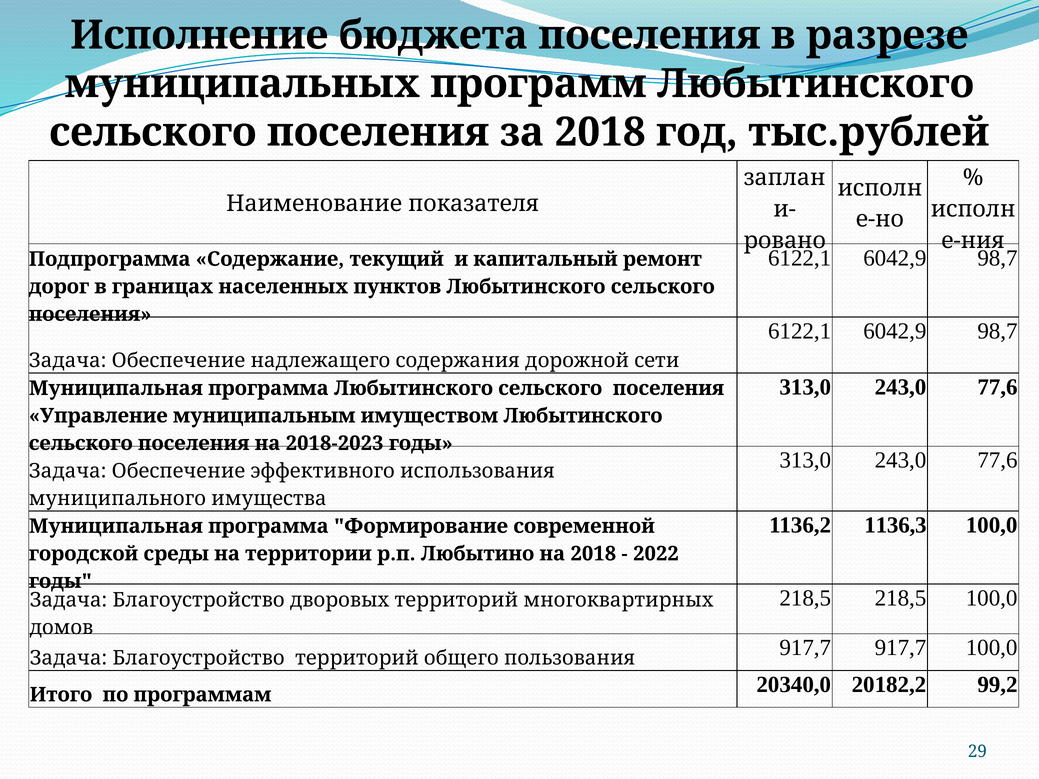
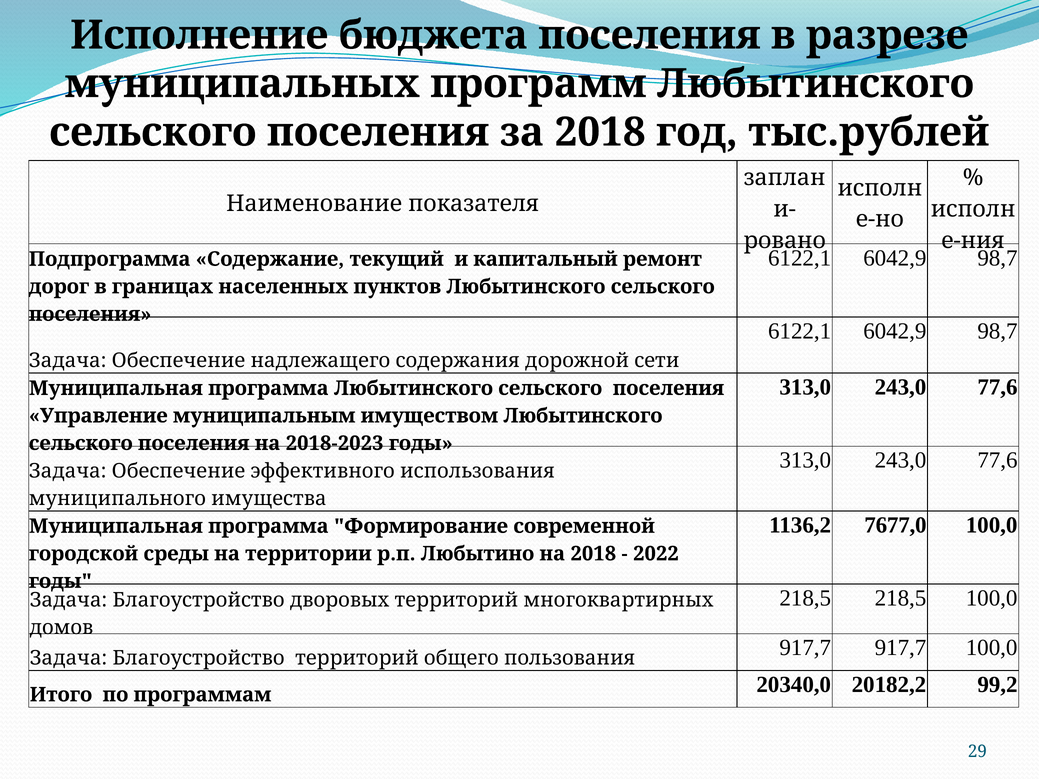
1136,3: 1136,3 -> 7677,0 (895, 525)
